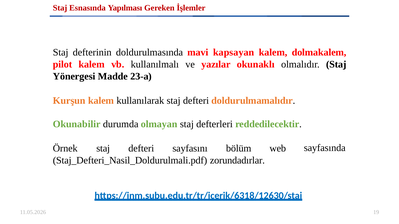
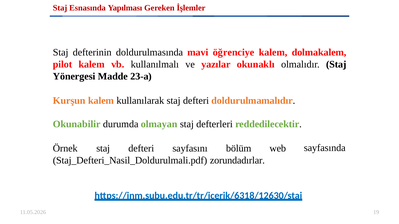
kapsayan: kapsayan -> öğrenciye (234, 52)
